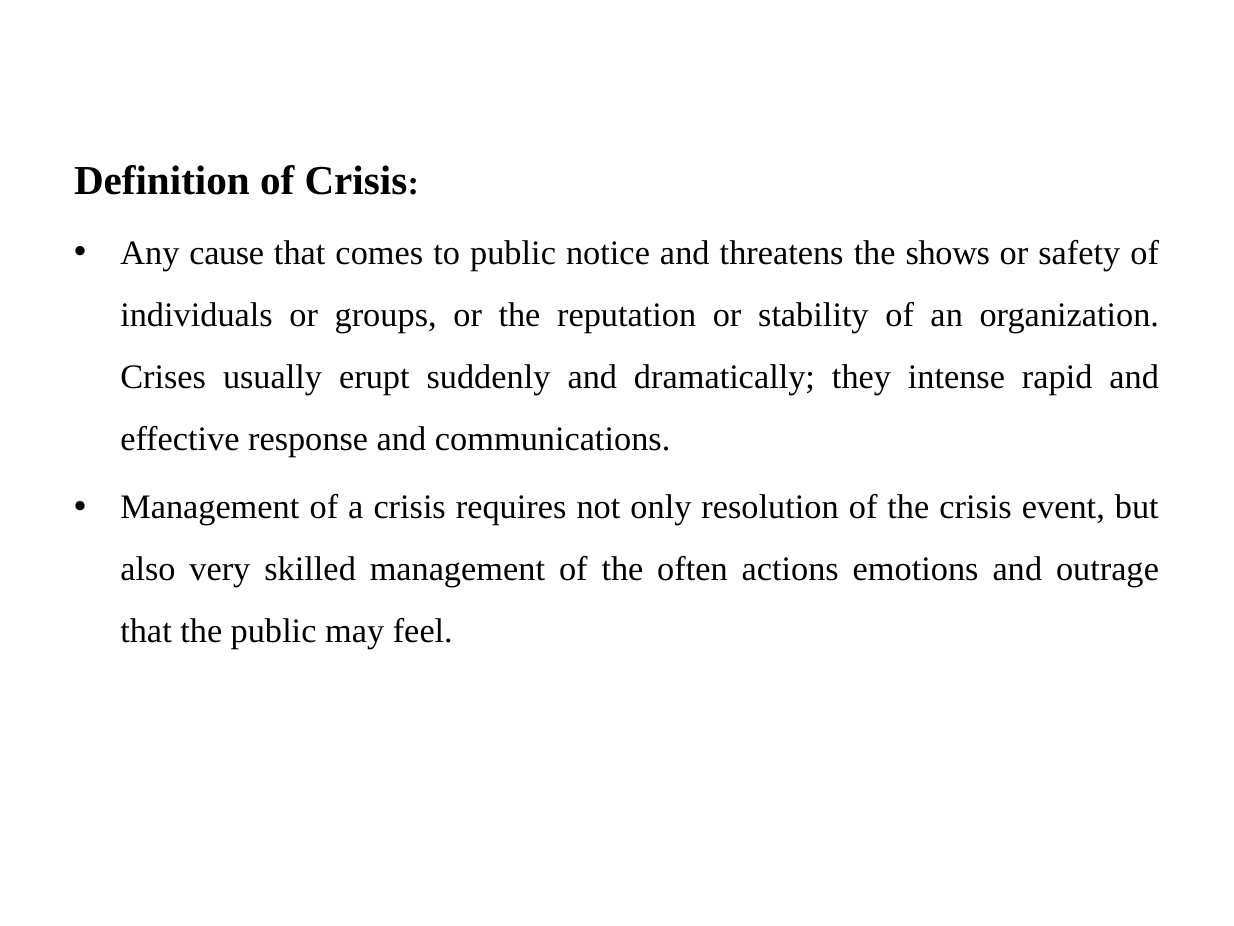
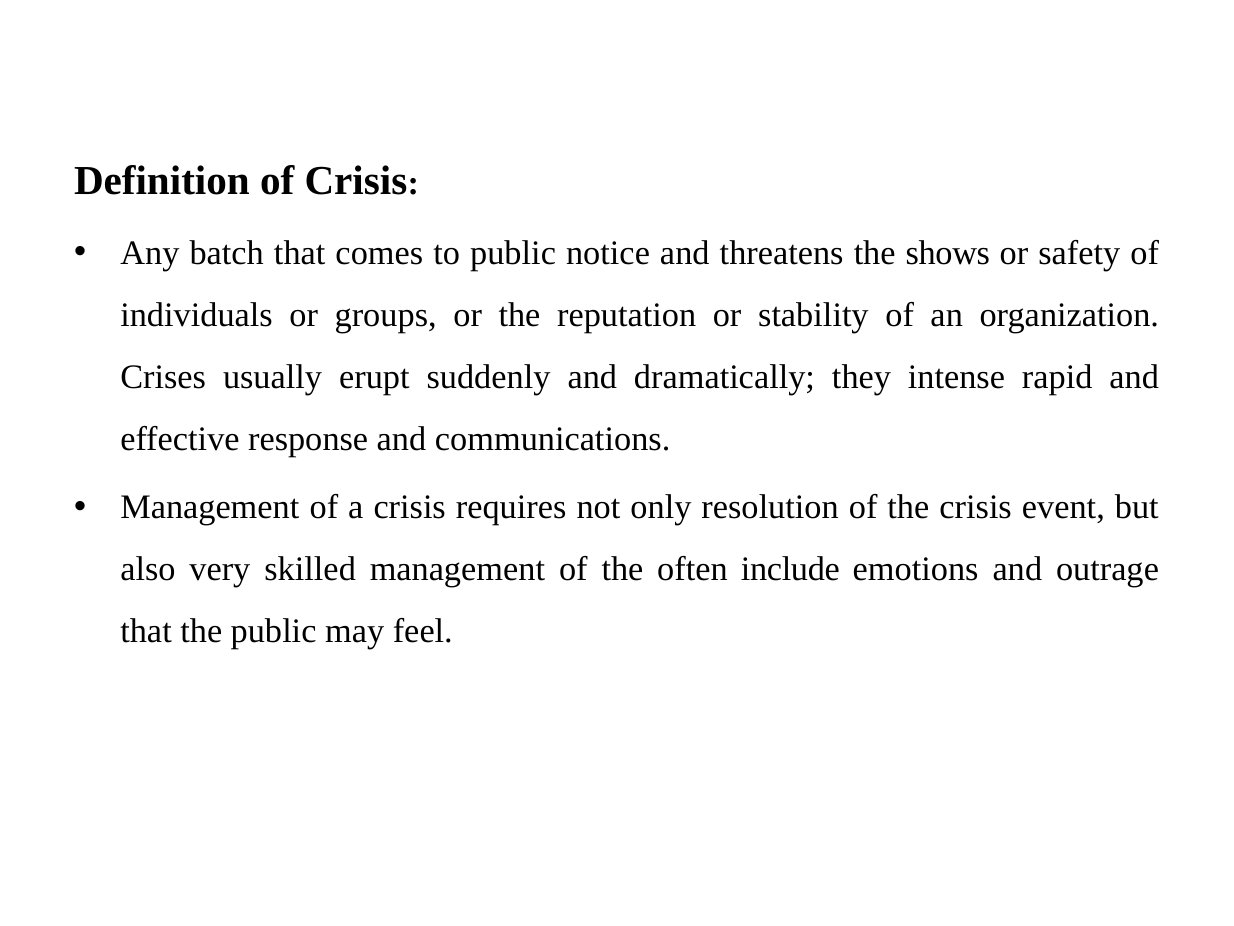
cause: cause -> batch (227, 253)
actions: actions -> include (790, 569)
